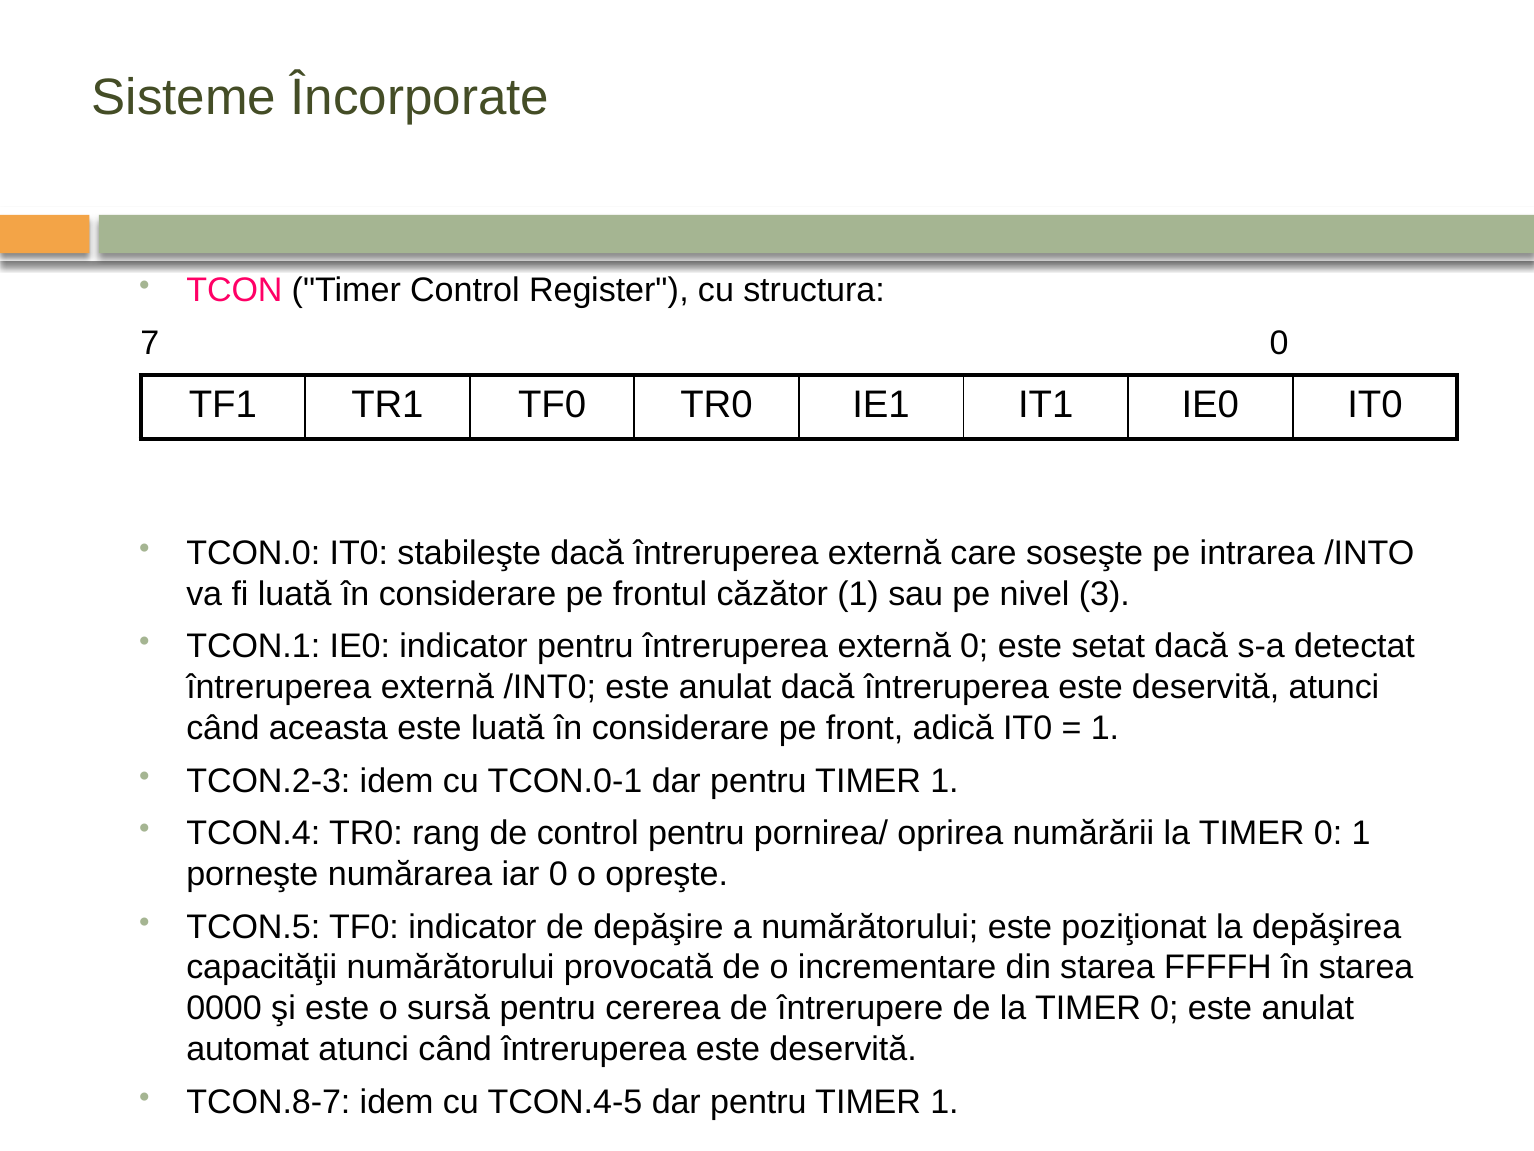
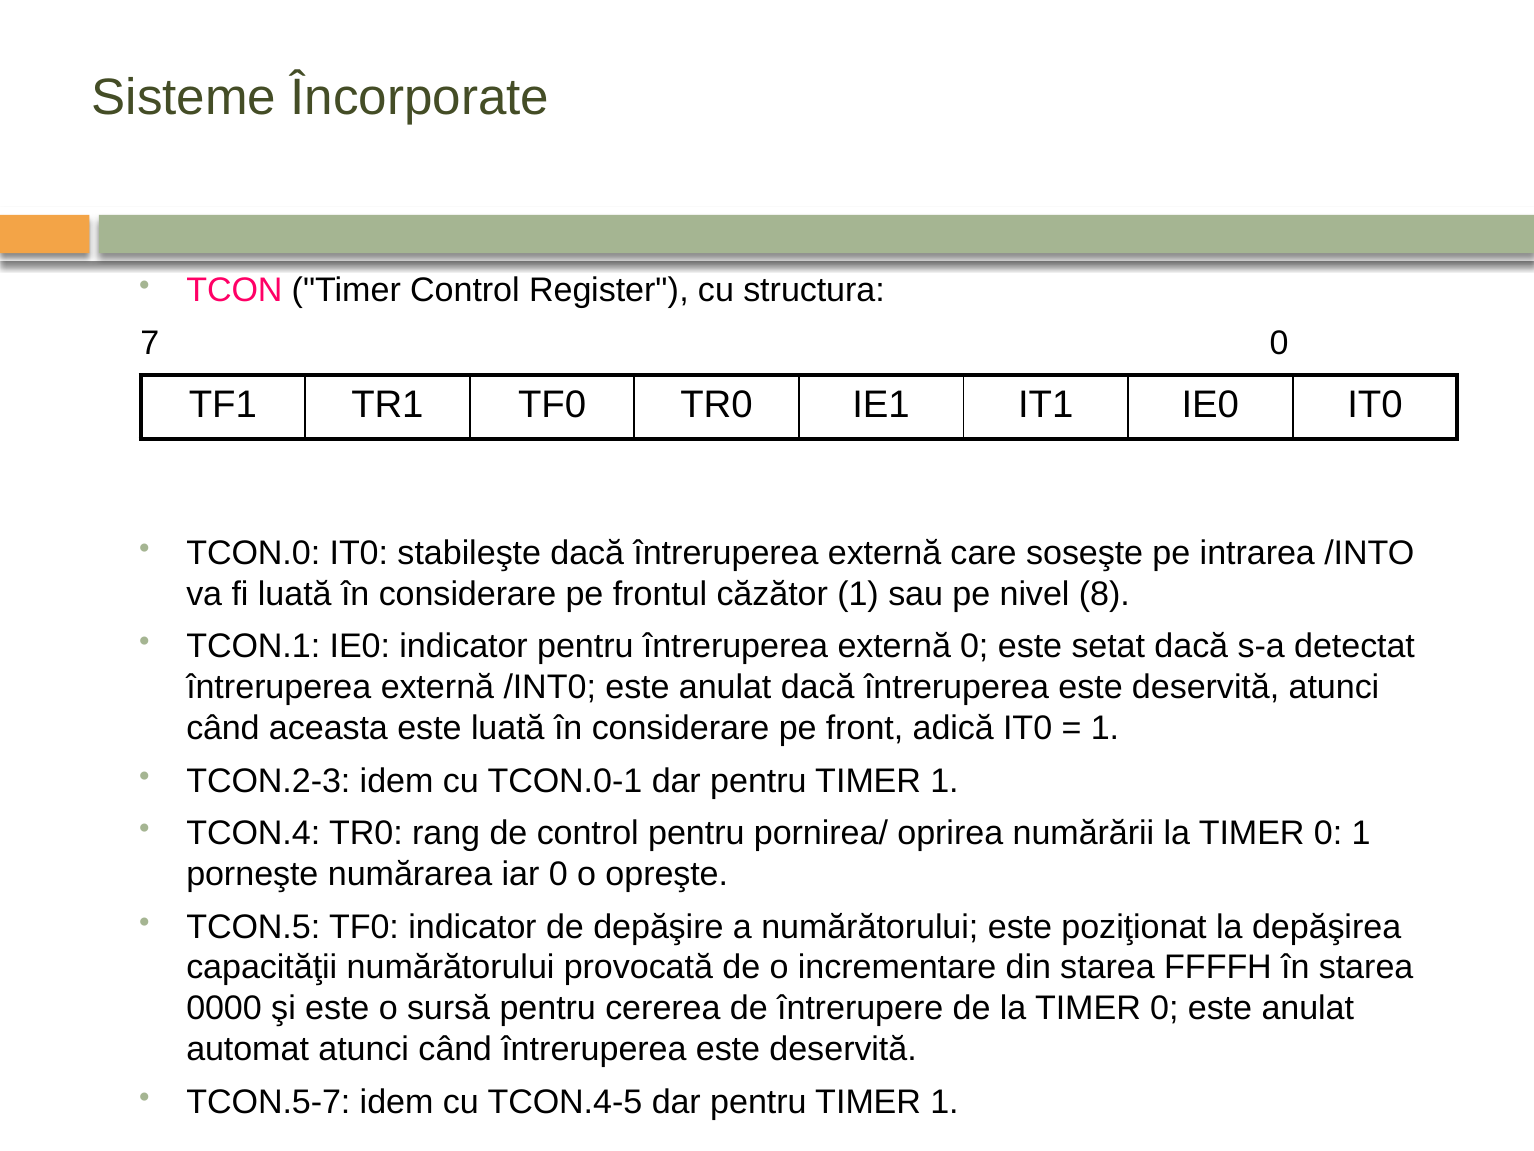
3: 3 -> 8 (1104, 594)
TCON.8-7: TCON.8-7 -> TCON.5-7 (268, 1101)
